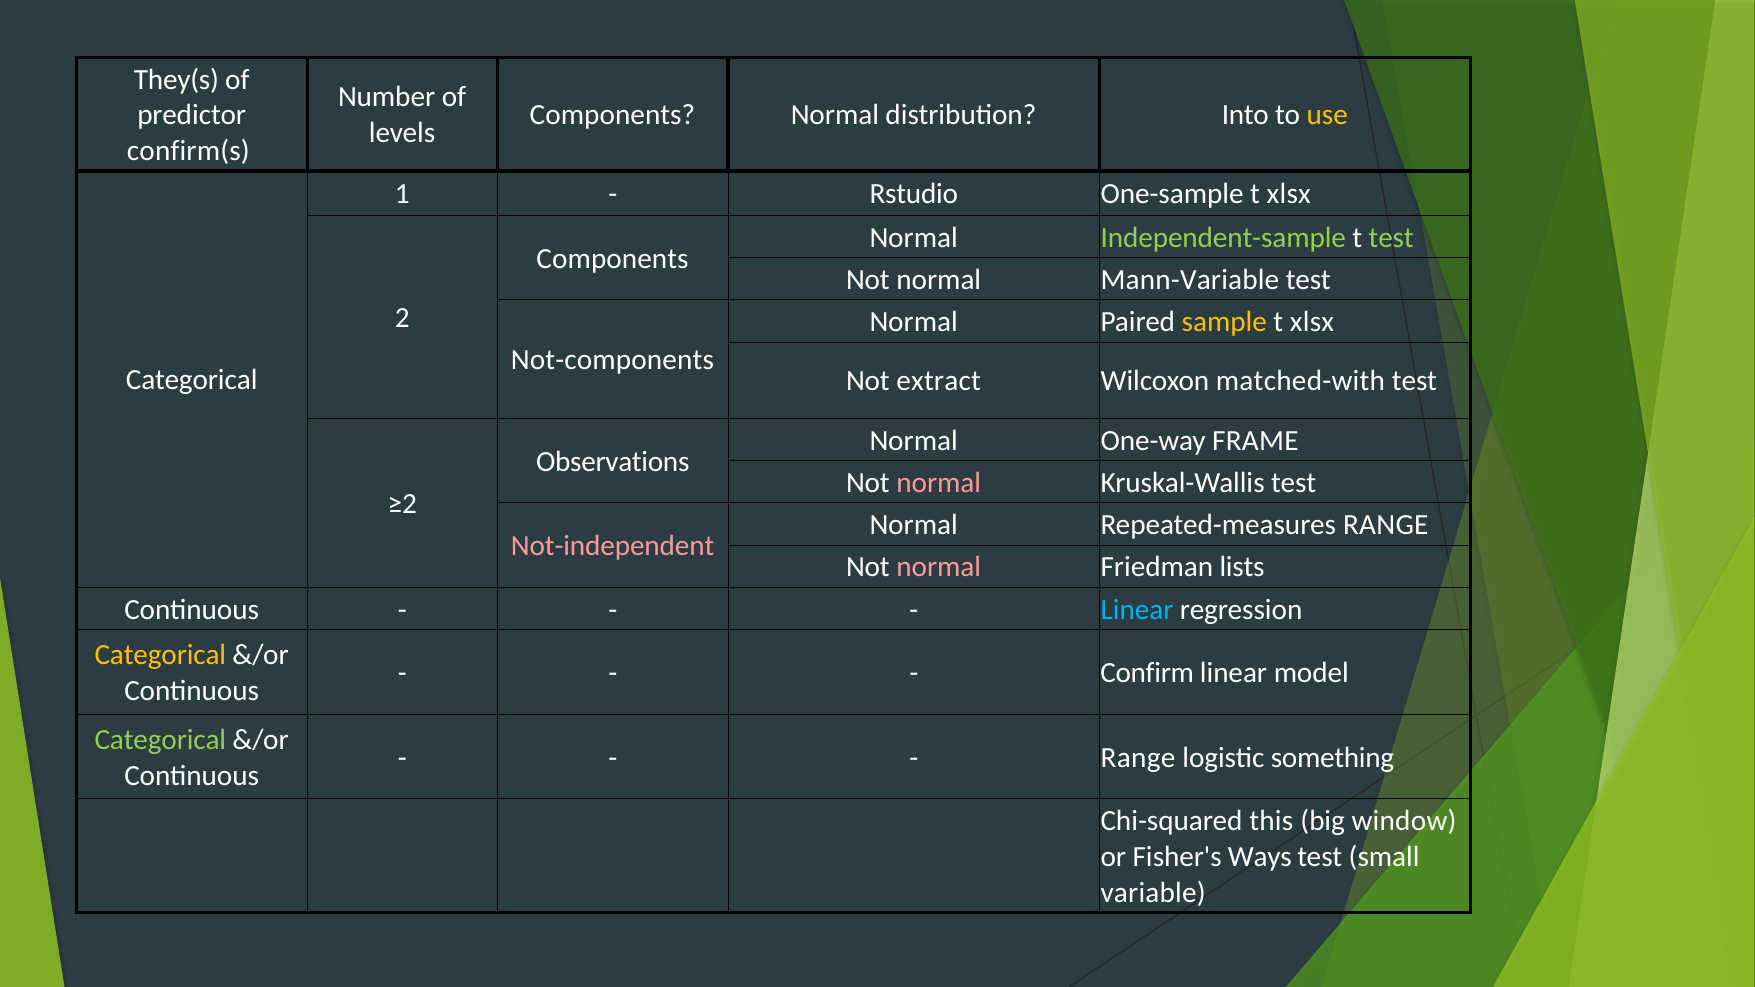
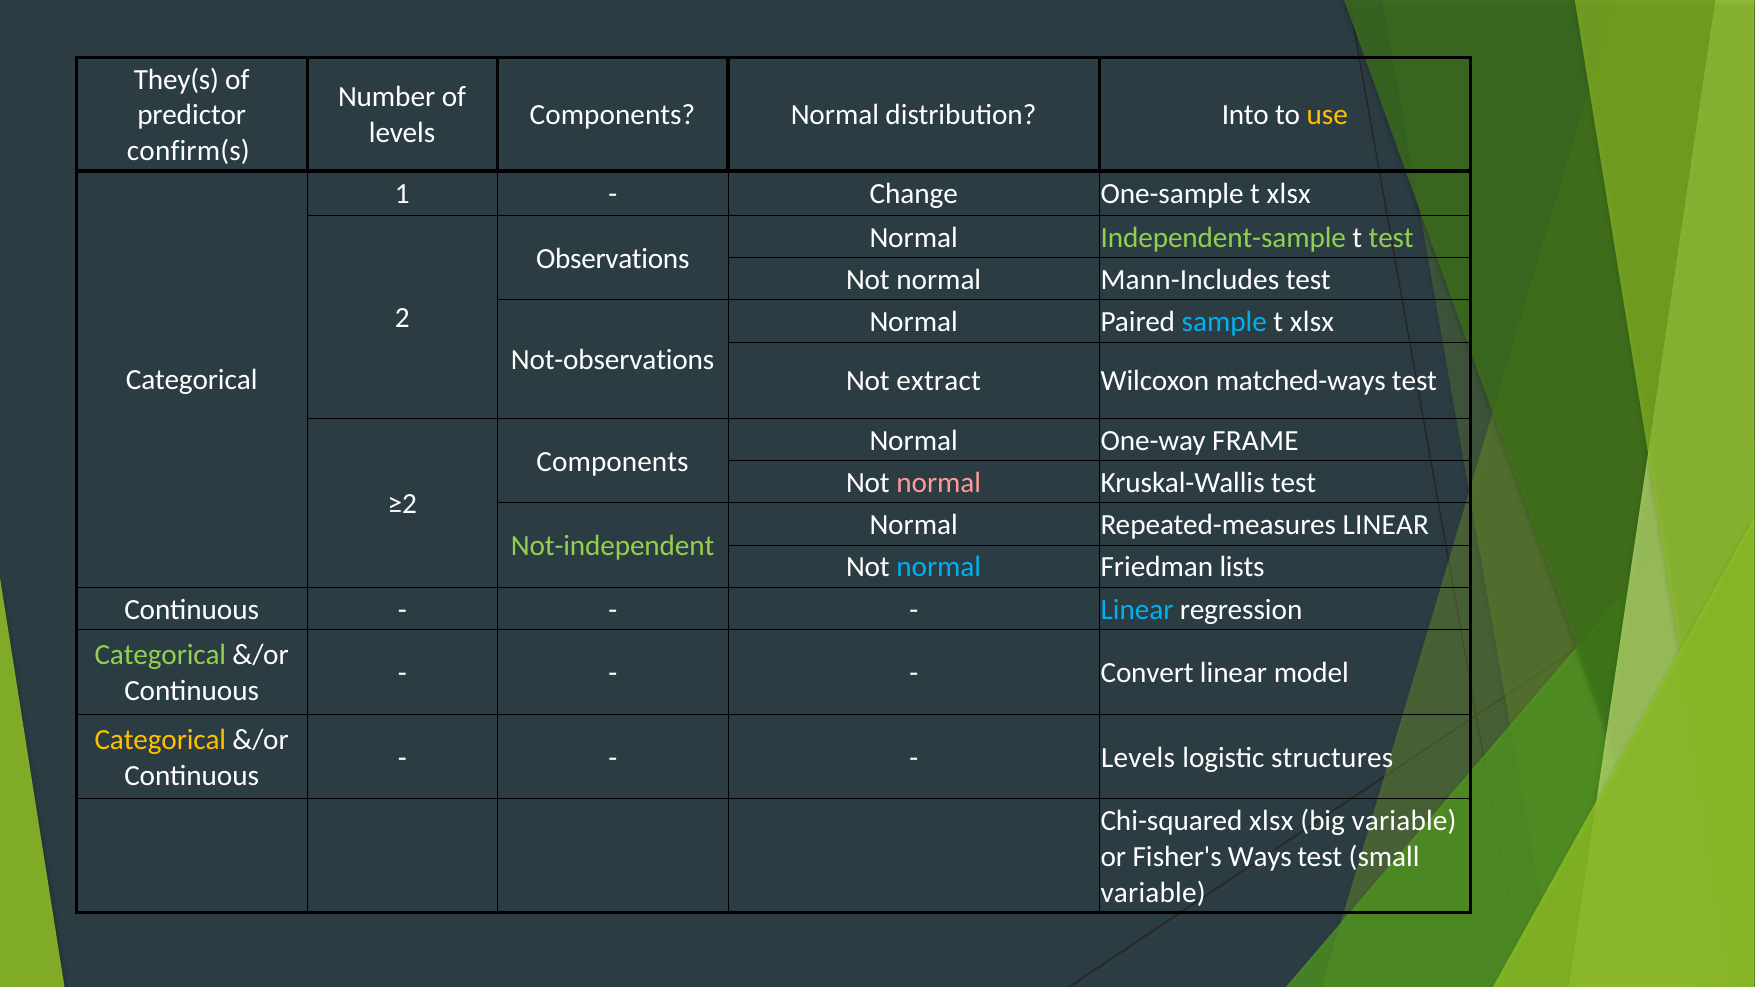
Rstudio: Rstudio -> Change (914, 194)
Components: Components -> Observations (613, 259)
Mann-Variable: Mann-Variable -> Mann-Includes (1190, 280)
sample colour: yellow -> light blue (1224, 322)
Not-components: Not-components -> Not-observations (613, 360)
matched-with: matched-with -> matched-ways (1301, 381)
Observations: Observations -> Components (613, 462)
Repeated-measures RANGE: RANGE -> LINEAR (1386, 525)
Not-independent colour: pink -> light green (613, 546)
normal colour: pink -> light blue (939, 567)
Categorical colour: yellow -> light green (160, 655)
Confirm: Confirm -> Convert (1147, 673)
Categorical colour: light green -> yellow (160, 740)
Range: Range -> Levels (1138, 758)
something: something -> structures (1332, 758)
Chi-squared this: this -> xlsx (1271, 821)
big window: window -> variable (1404, 821)
